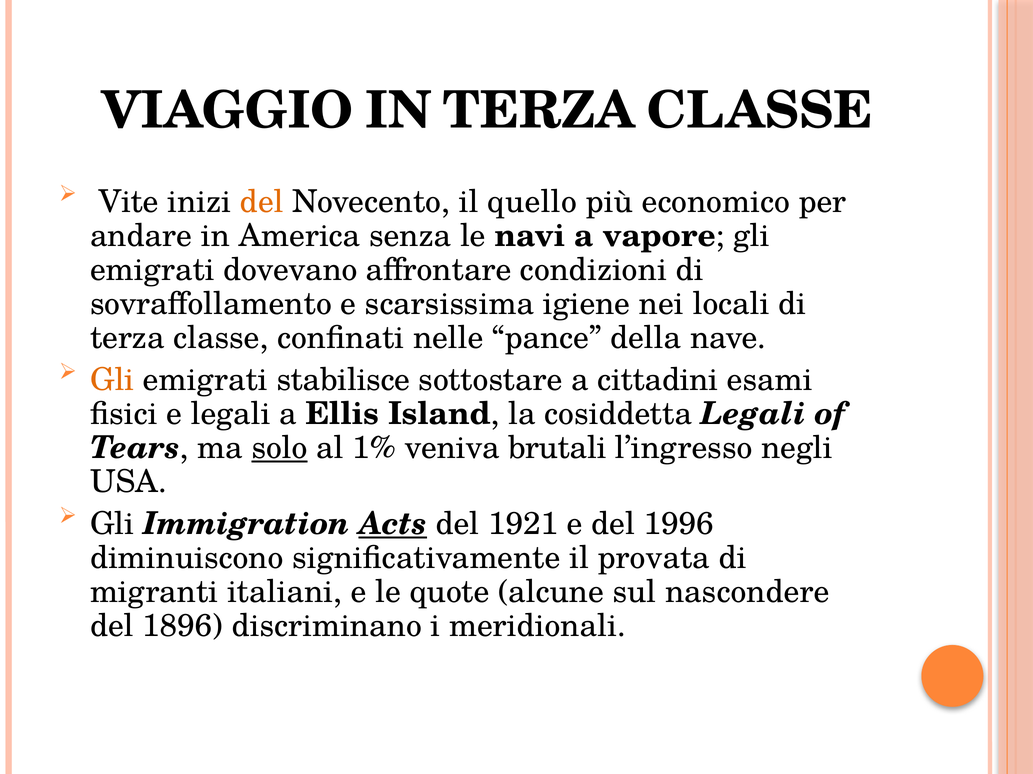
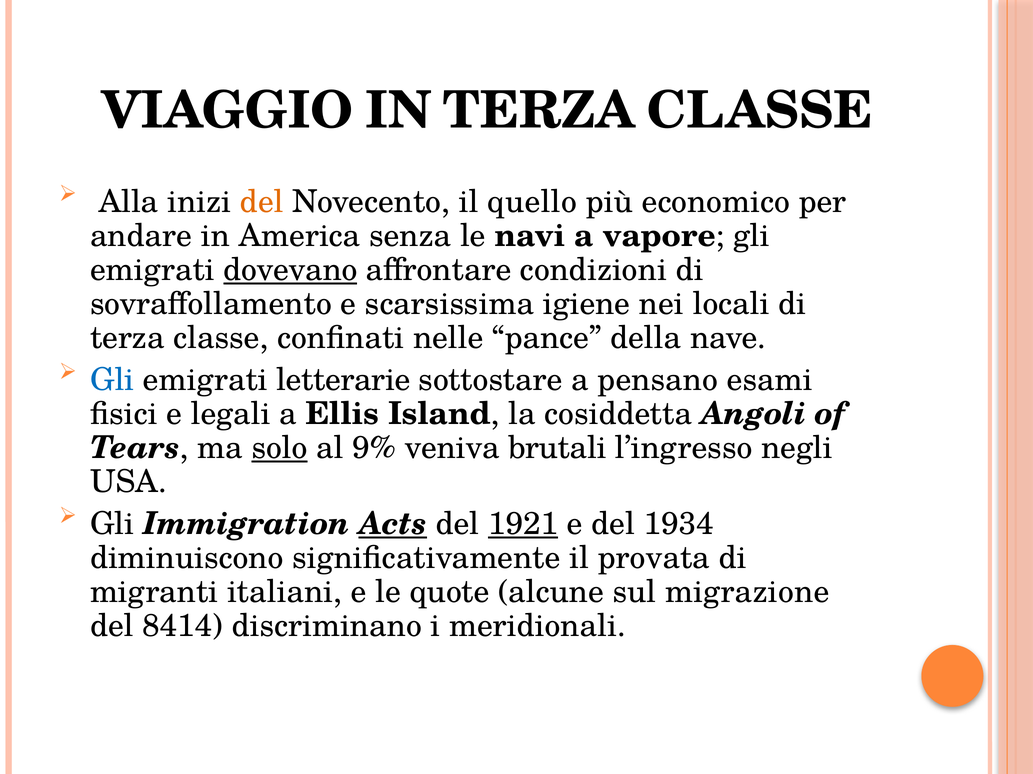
Vite: Vite -> Alla (129, 202)
dovevano underline: none -> present (290, 270)
Gli colour: orange -> blue (112, 380)
stabilisce: stabilisce -> letterarie (343, 380)
cittadini: cittadini -> pensano (658, 380)
cosiddetta Legali: Legali -> Angoli (753, 414)
1%: 1% -> 9% (374, 448)
1921 underline: none -> present (523, 524)
1996: 1996 -> 1934 (679, 524)
nascondere: nascondere -> migrazione (747, 592)
1896: 1896 -> 8414 (183, 627)
